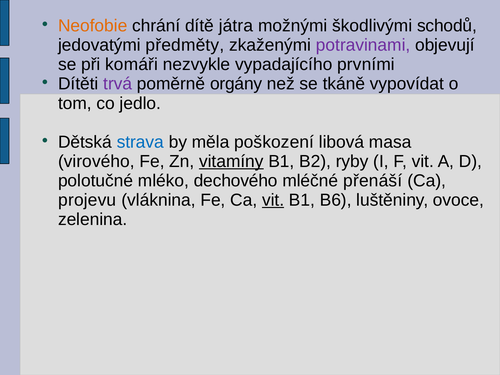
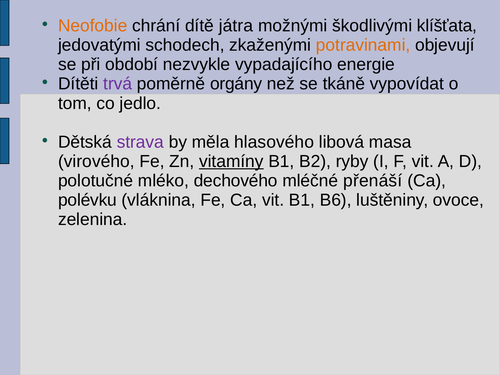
schodů: schodů -> klíšťata (447, 26)
předměty: předměty -> schodech (185, 45)
potravinami colour: purple -> orange (363, 45)
komáři: komáři -> období (132, 65)
prvními: prvními -> energie (366, 65)
strava colour: blue -> purple (140, 142)
poškození: poškození -> hlasového (274, 142)
projevu: projevu -> polévku (87, 200)
vit underline: present -> none (273, 200)
